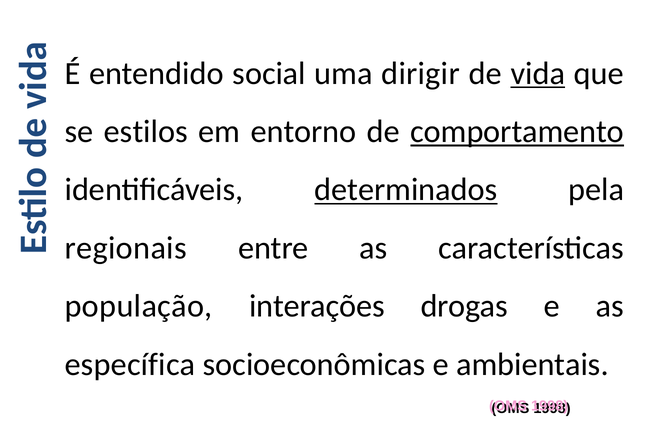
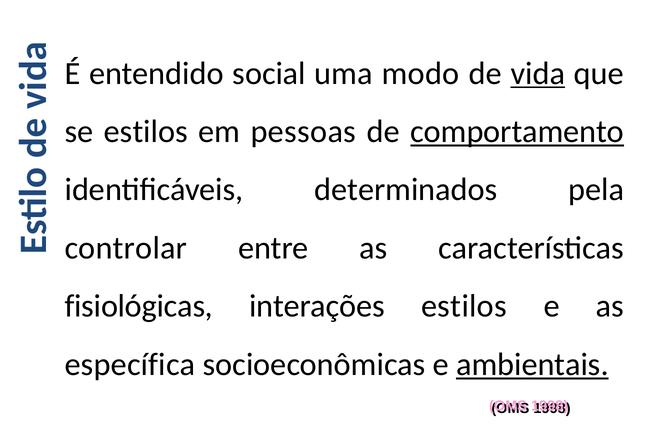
dirigir: dirigir -> modo (421, 73)
entorno: entorno -> pessoas (303, 131)
determinados underline: present -> none (406, 190)
regionais: regionais -> controlar (126, 248)
população: população -> fisiológicas (139, 306)
interações drogas: drogas -> estilos (464, 306)
ambientais underline: none -> present (532, 364)
